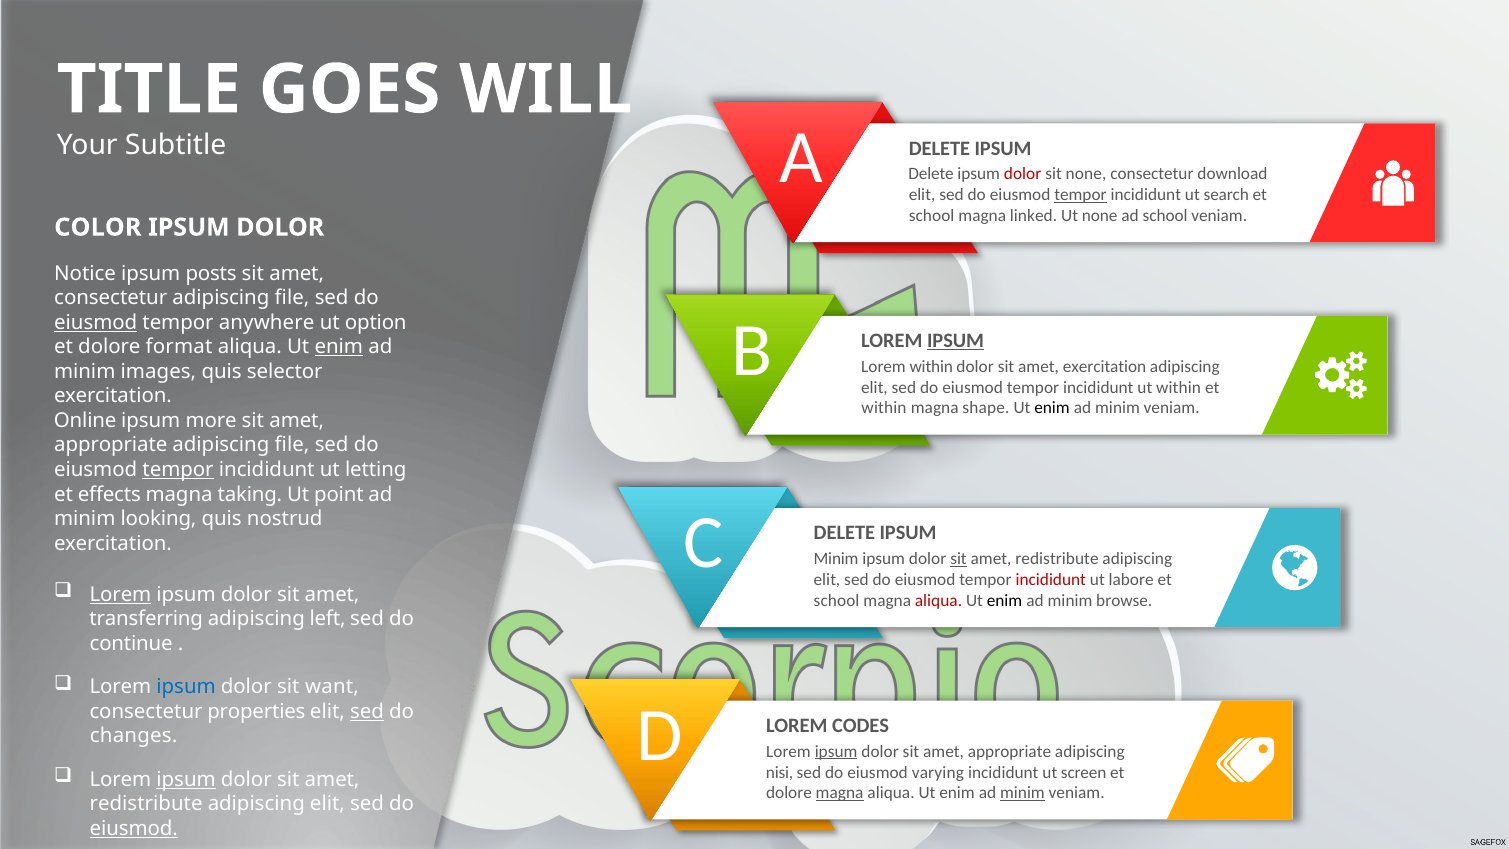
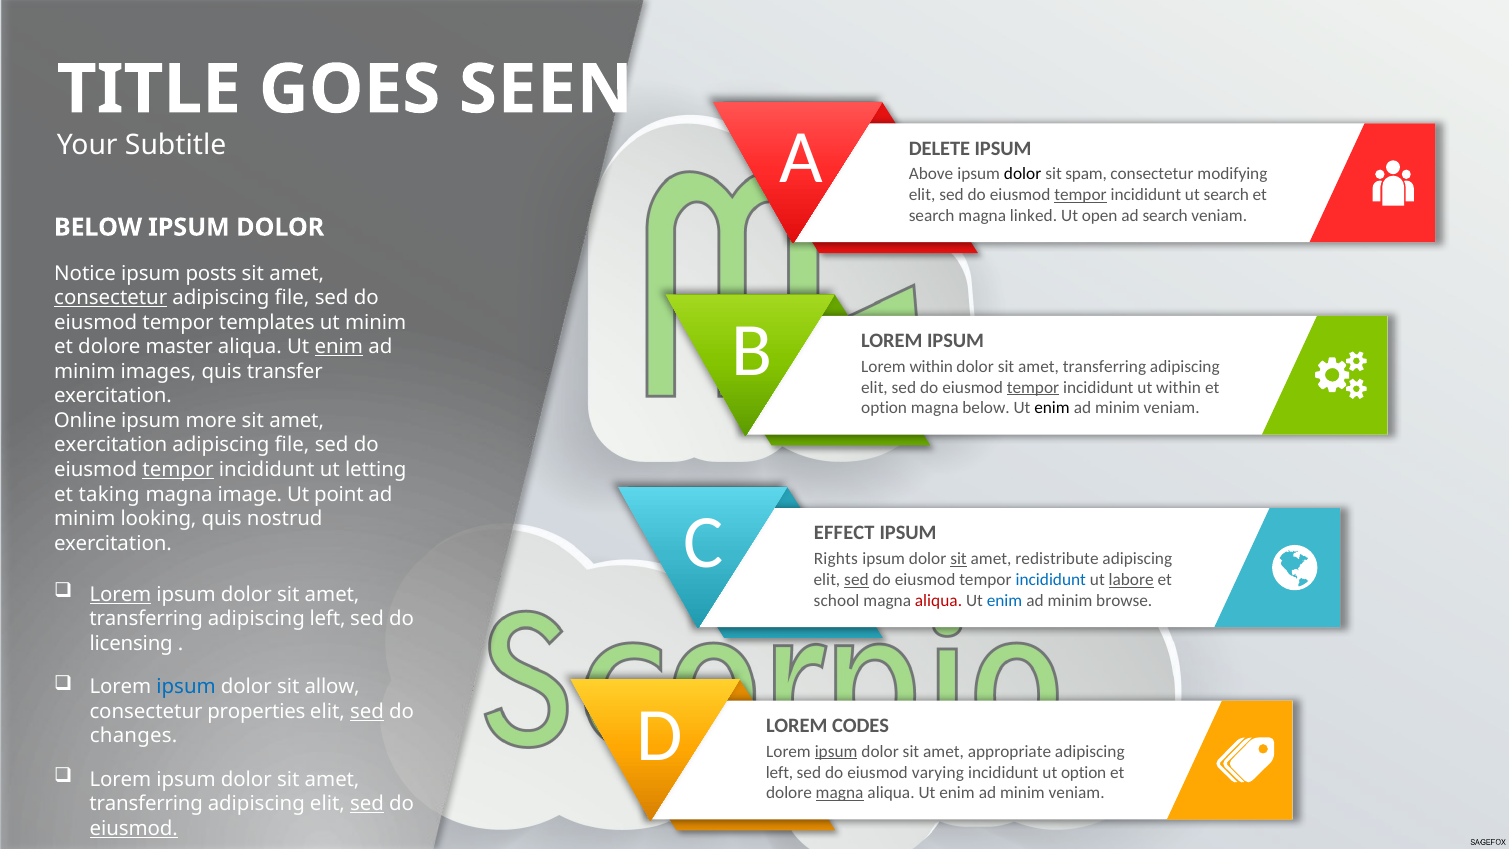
WILL: WILL -> SEEN (546, 90)
Delete: Delete -> Above (931, 174)
dolor colour: red -> black (1023, 174)
sit none: none -> spam (1086, 174)
download: download -> modifying (1232, 174)
school: school -> search (932, 216)
Ut none: none -> open (1100, 216)
ad school: school -> search (1165, 216)
COLOR: COLOR -> BELOW (98, 227)
consectetur underline: none -> present (111, 298)
eiusmod underline: present -> none (96, 322)
anywhere: anywhere -> templates (267, 322)
ut option: option -> minim (376, 322)
IPSUM underline: present -> none (956, 341)
format: format -> master (179, 347)
exercitation: exercitation -> transferring (1105, 367)
selector: selector -> transfer (285, 371)
tempor underline: none -> present (1033, 387)
within: within -> option (884, 408)
magna shape: shape -> below (986, 408)
appropriate: appropriate -> exercitation (111, 445)
effects: effects -> taking (109, 494)
taking: taking -> image (250, 494)
DELETE: DELETE -> EFFECT (844, 533)
Minim: Minim -> Rights (836, 559)
sed underline: none -> present (856, 580)
incididunt colour: red -> blue (1051, 580)
labore underline: none -> present (1131, 580)
enim colour: black -> blue (1005, 600)
continue: continue -> licensing (131, 643)
want: want -> allow (332, 687)
nisi: nisi -> left (780, 772)
ut screen: screen -> option (1084, 772)
ipsum underline: present -> none (186, 779)
minim underline: present -> none (1022, 793)
redistribute: redistribute -> transferring (146, 804)
sed underline: none -> present (367, 804)
